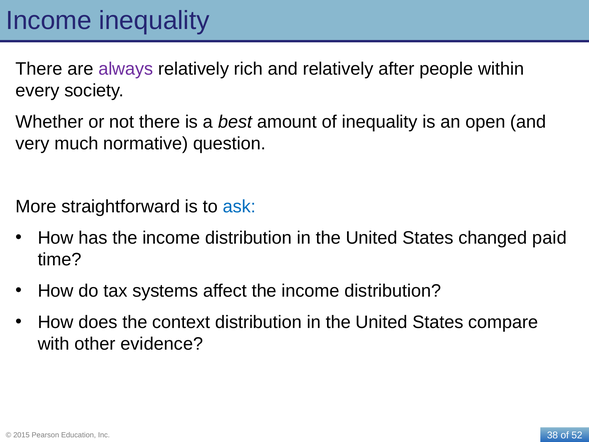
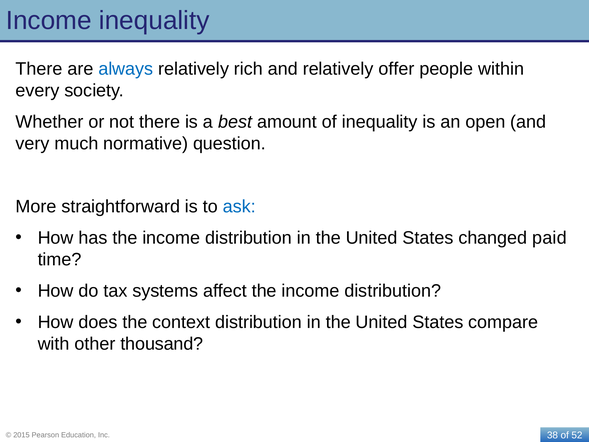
always colour: purple -> blue (126, 69)
after: after -> offer (396, 69)
evidence: evidence -> thousand (162, 344)
